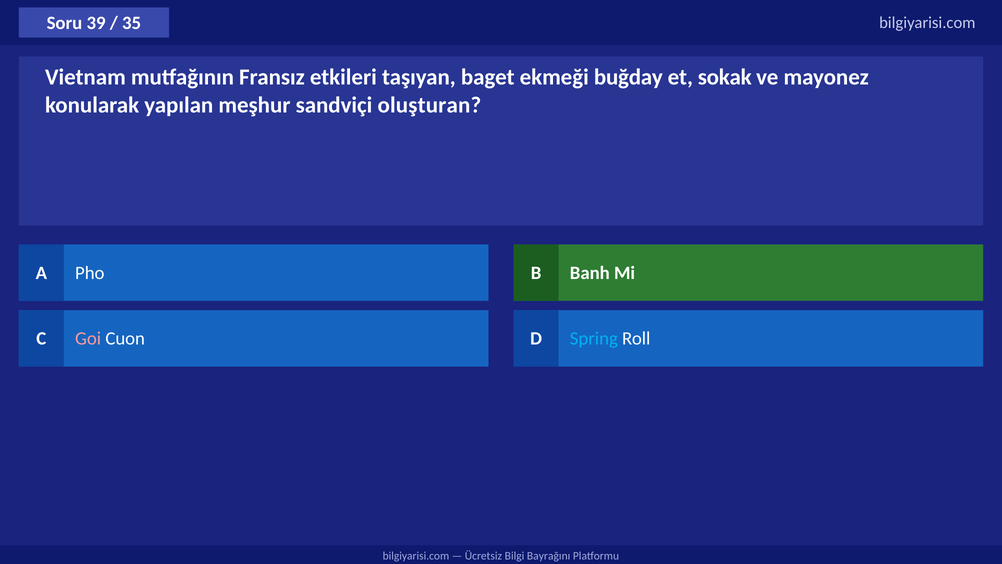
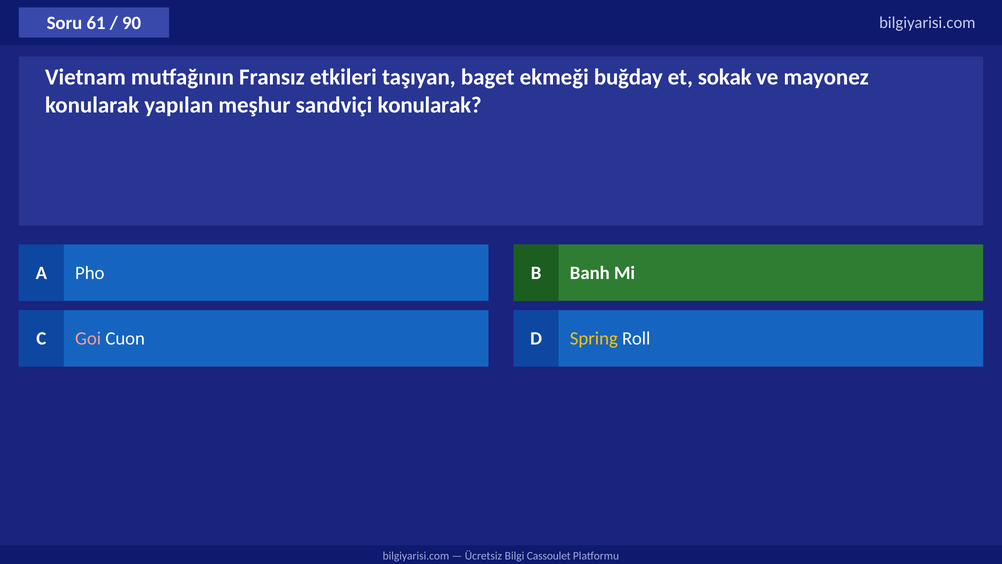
39: 39 -> 61 (96, 23)
35: 35 -> 90 (132, 23)
sandviçi oluşturan: oluşturan -> konularak (430, 105)
Spring colour: light blue -> yellow (594, 338)
Bayrağını: Bayrağını -> Cassoulet (549, 556)
